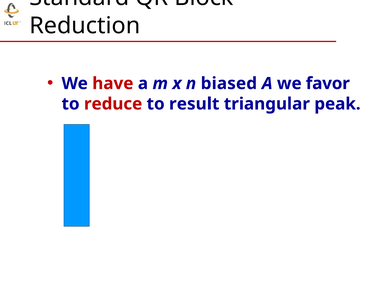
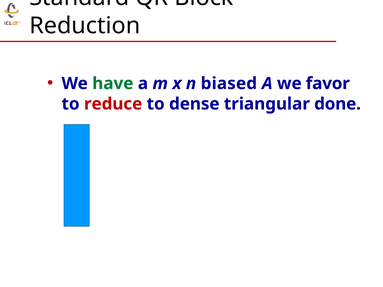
have colour: red -> green (113, 84)
result: result -> dense (194, 104)
peak: peak -> done (338, 104)
